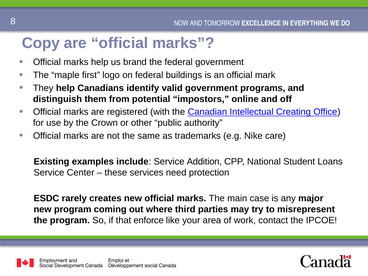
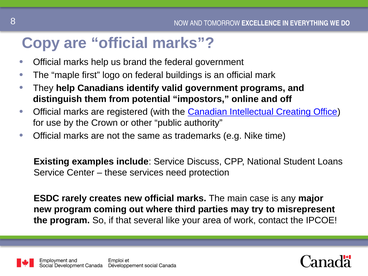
care: care -> time (275, 136)
Addition: Addition -> Discuss (204, 162)
enforce: enforce -> several (149, 220)
